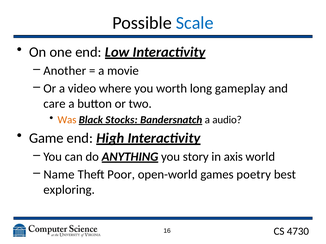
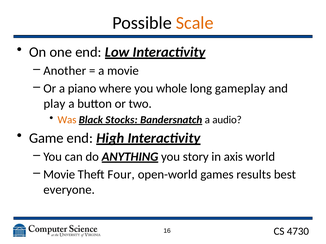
Scale colour: blue -> orange (195, 23)
video: video -> piano (82, 89)
worth: worth -> whole (172, 89)
care: care -> play (54, 104)
Name: Name -> Movie (59, 175)
Poor: Poor -> Four (121, 175)
poetry: poetry -> results (254, 175)
exploring: exploring -> everyone (69, 190)
